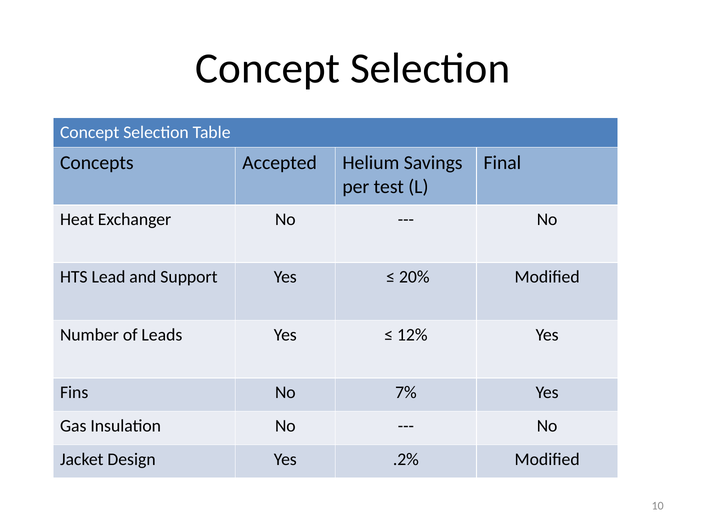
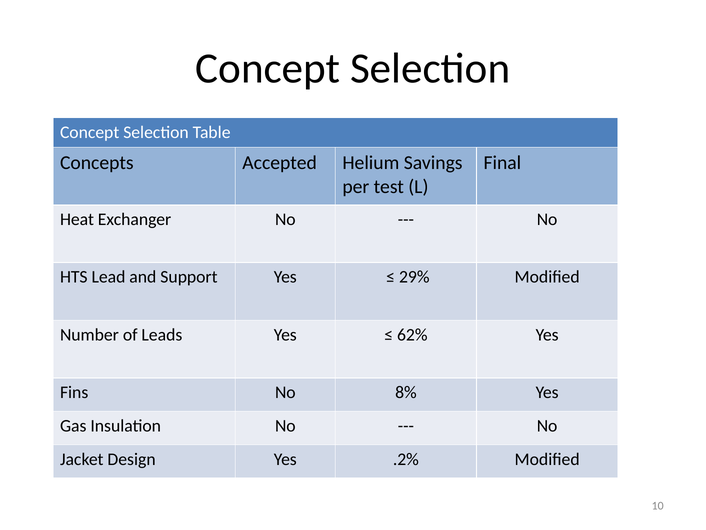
20%: 20% -> 29% (414, 277)
12%: 12% -> 62% (412, 334)
7%: 7% -> 8% (406, 392)
